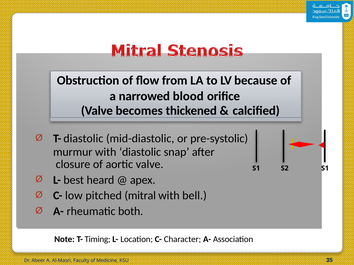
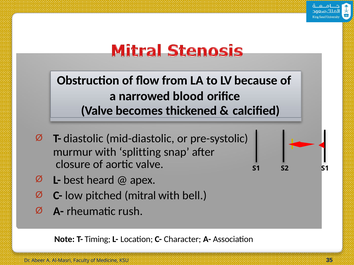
with diastolic: diastolic -> splitting (140, 152)
both: both -> rush (130, 212)
